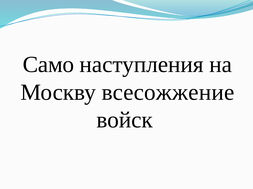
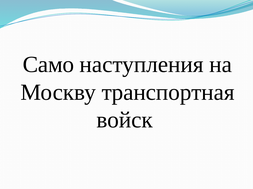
всесожжение: всесожжение -> транспортная (168, 93)
